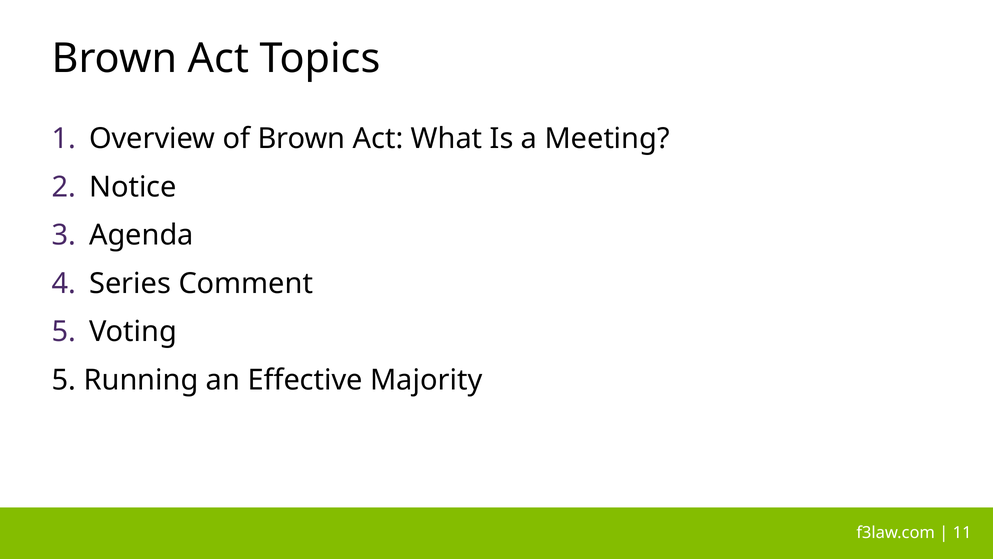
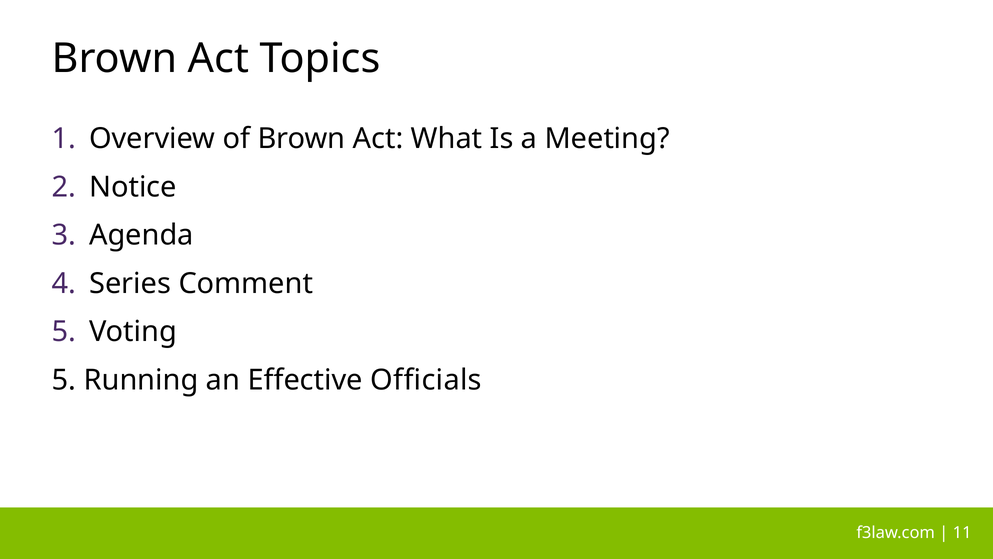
Majority: Majority -> Officials (426, 380)
